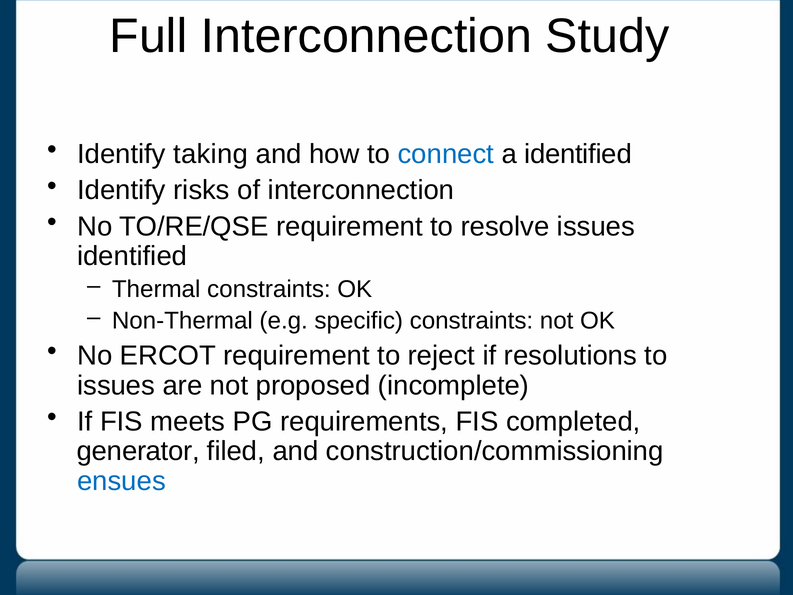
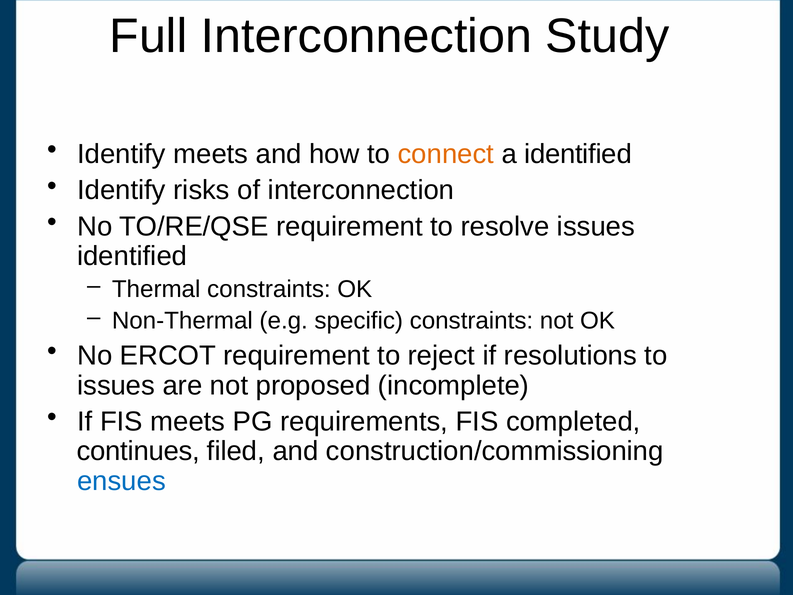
Identify taking: taking -> meets (211, 154)
connect colour: blue -> orange (446, 154)
generator: generator -> continues (138, 451)
